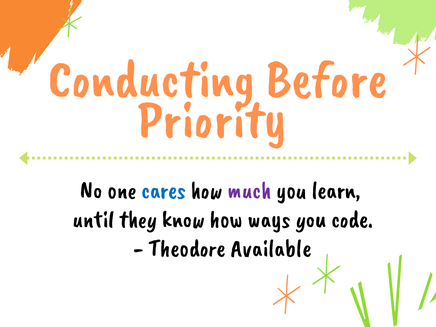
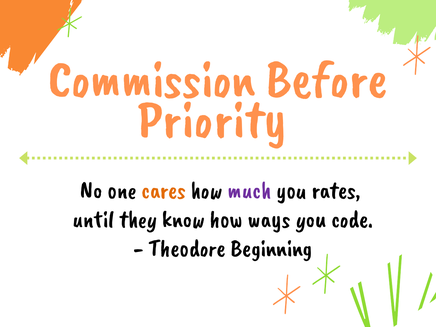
Conducting: Conducting -> Commission (152, 79)
cares colour: blue -> orange (164, 190)
learn: learn -> rates (336, 190)
Available: Available -> Beginning (271, 248)
